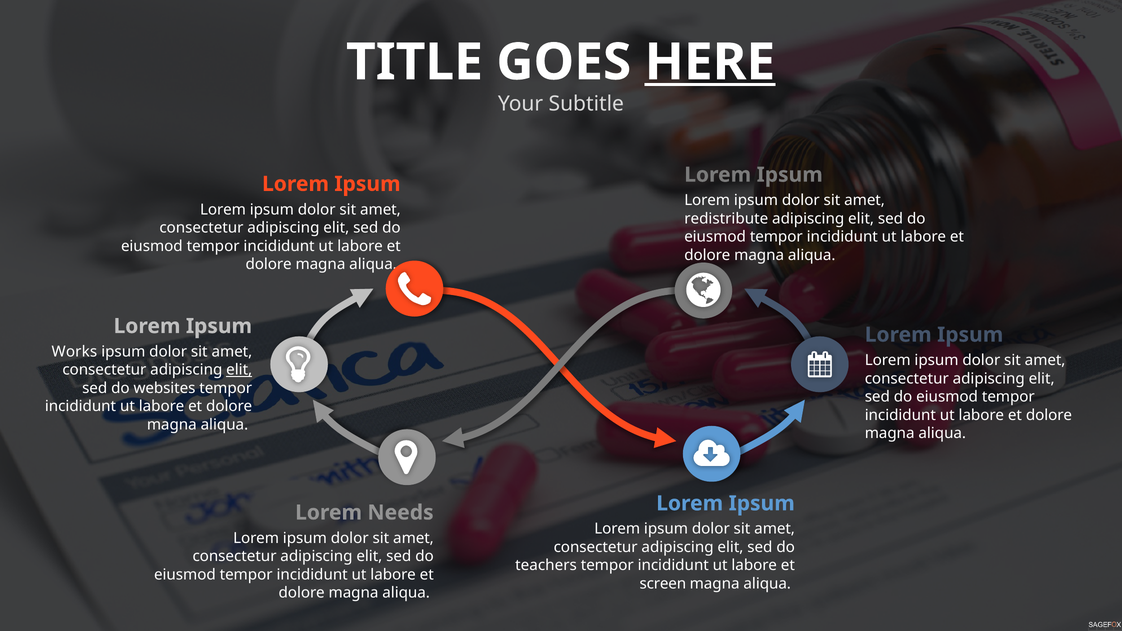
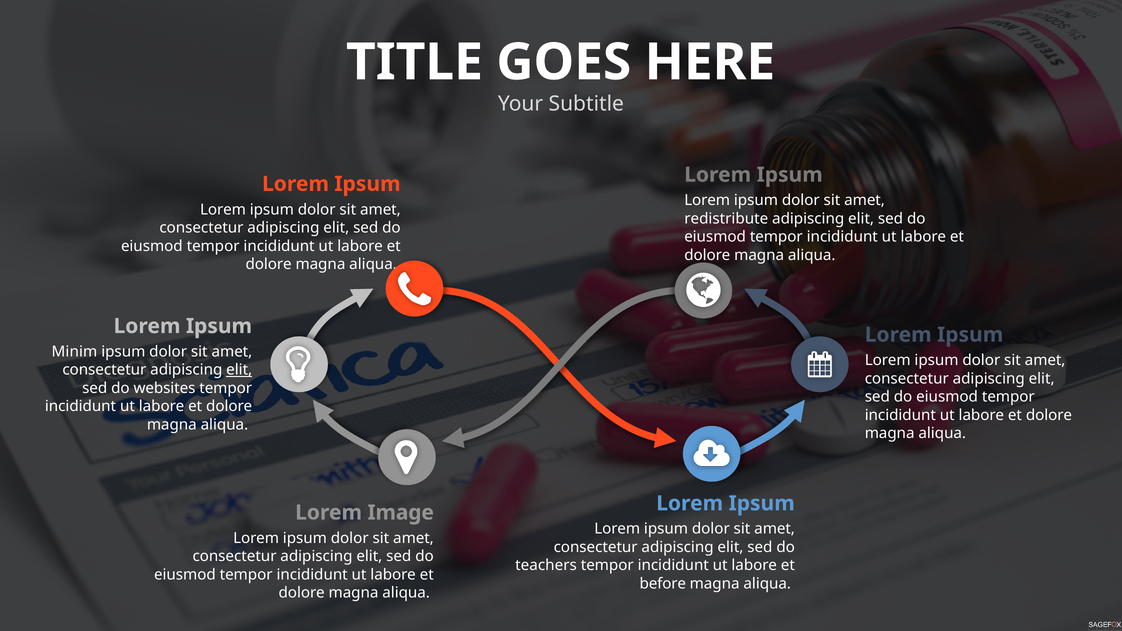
HERE underline: present -> none (710, 62)
Works: Works -> Minim (74, 352)
Needs: Needs -> Image (401, 513)
screen: screen -> before (663, 584)
